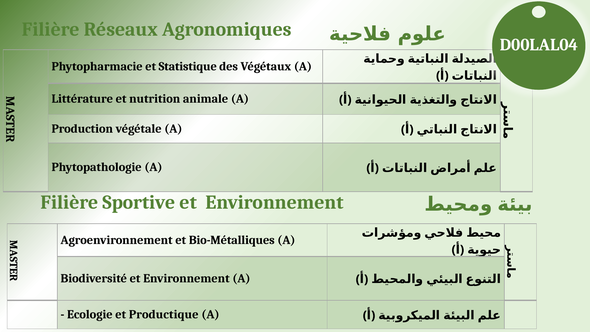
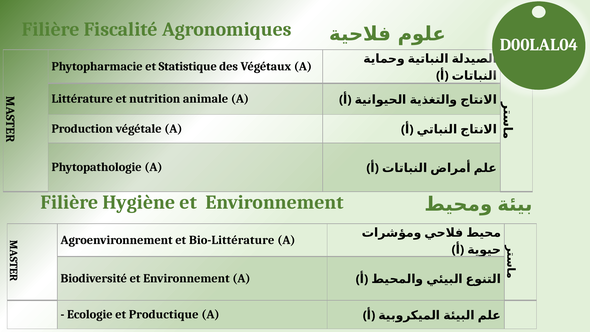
Réseaux: Réseaux -> Fiscalité (121, 29)
Sportive: Sportive -> Hygiène (139, 202)
Bio-Métalliques: Bio-Métalliques -> Bio-Littérature (232, 240)
